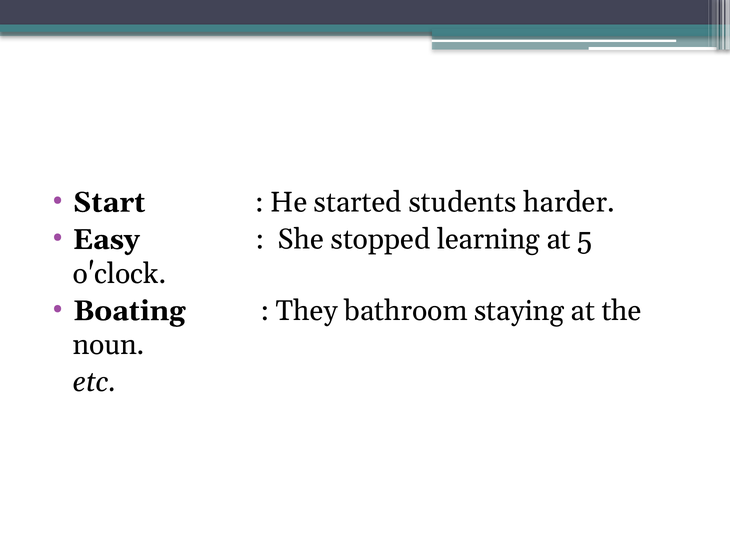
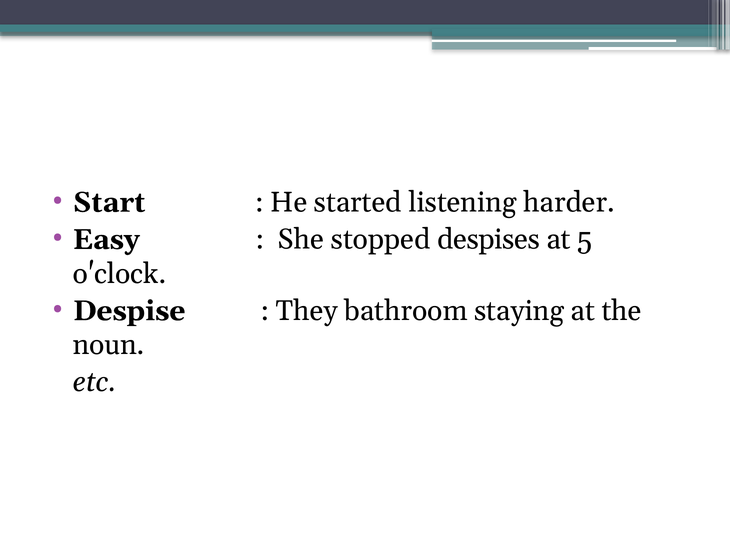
students: students -> listening (462, 202)
learning: learning -> despises (489, 239)
Boating: Boating -> Despise (129, 311)
